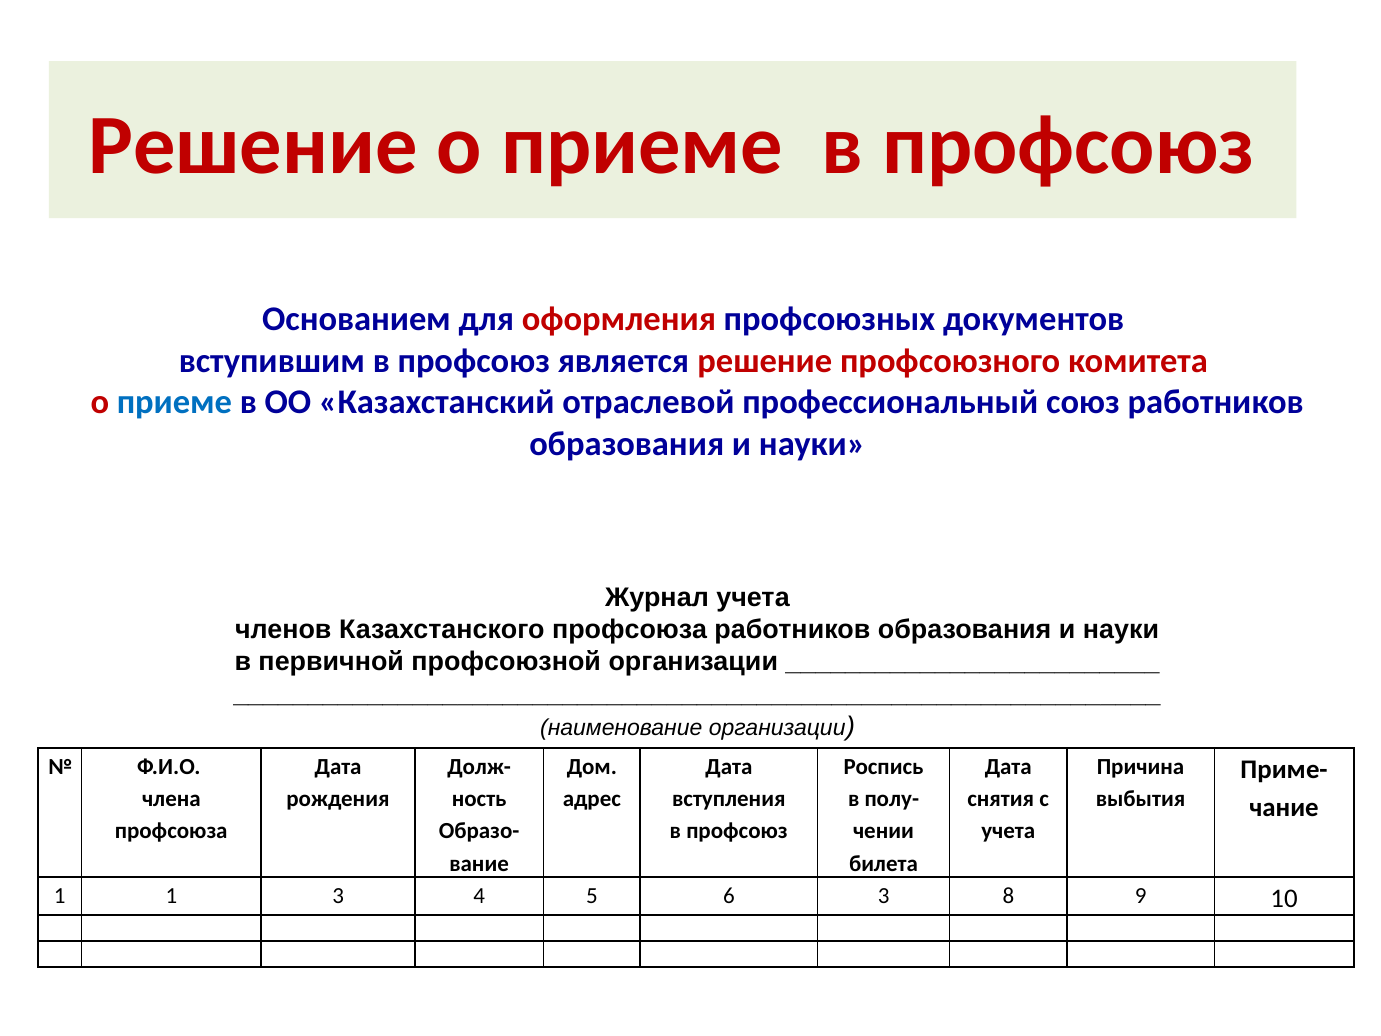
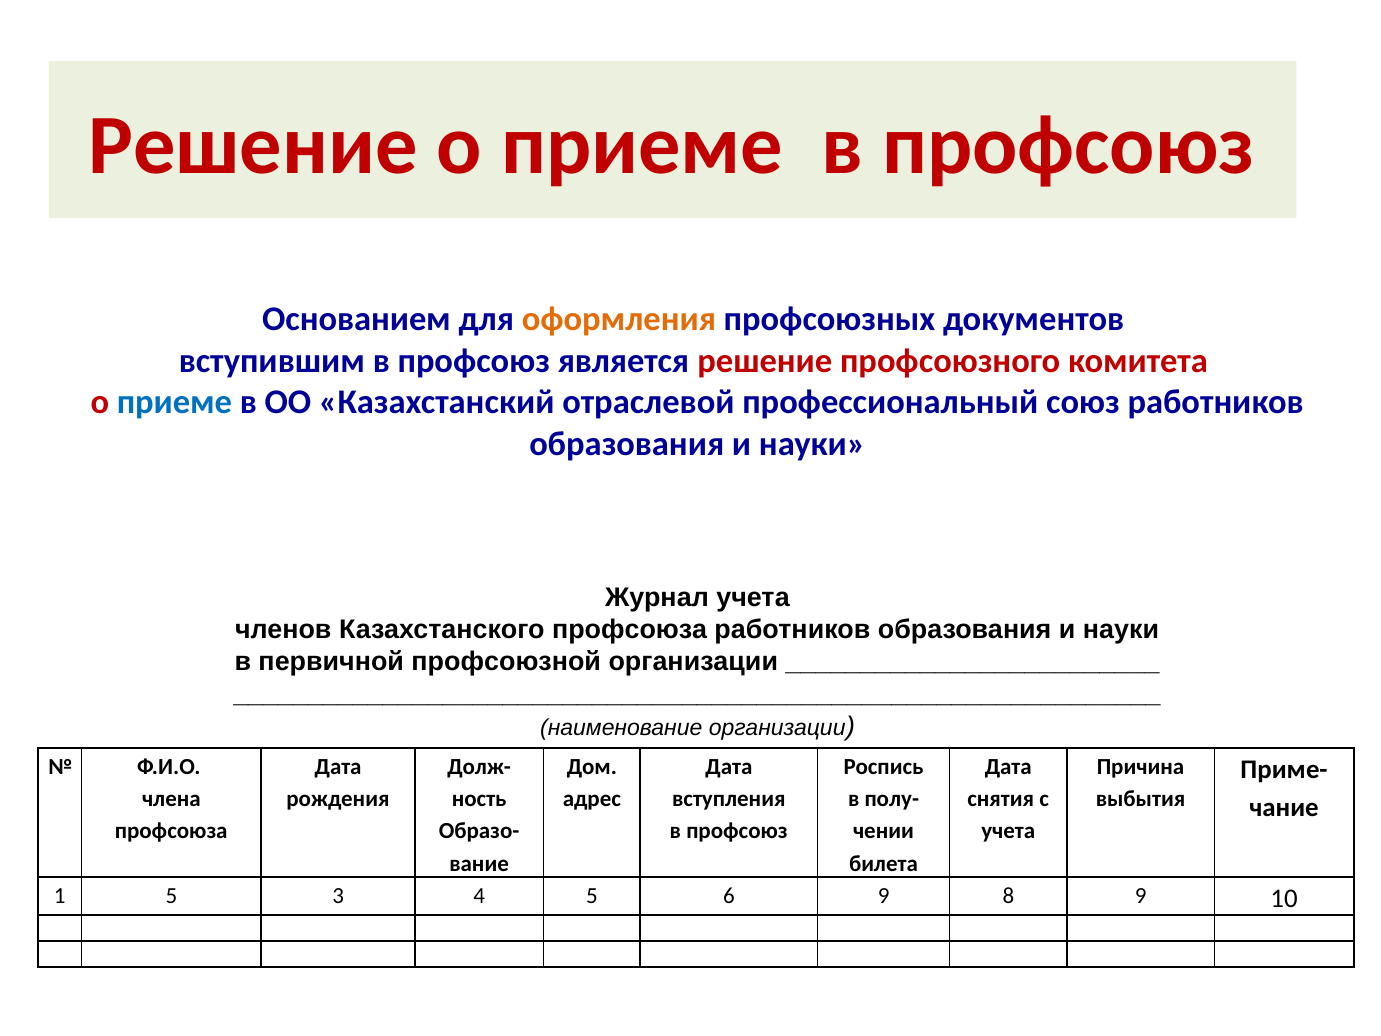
оформления colour: red -> orange (619, 319)
1 1: 1 -> 5 (171, 896)
6 3: 3 -> 9 (884, 896)
